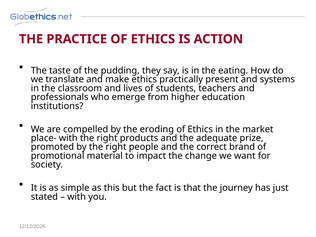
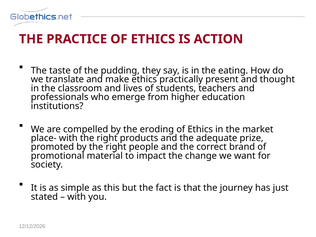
systems: systems -> thought (277, 79)
